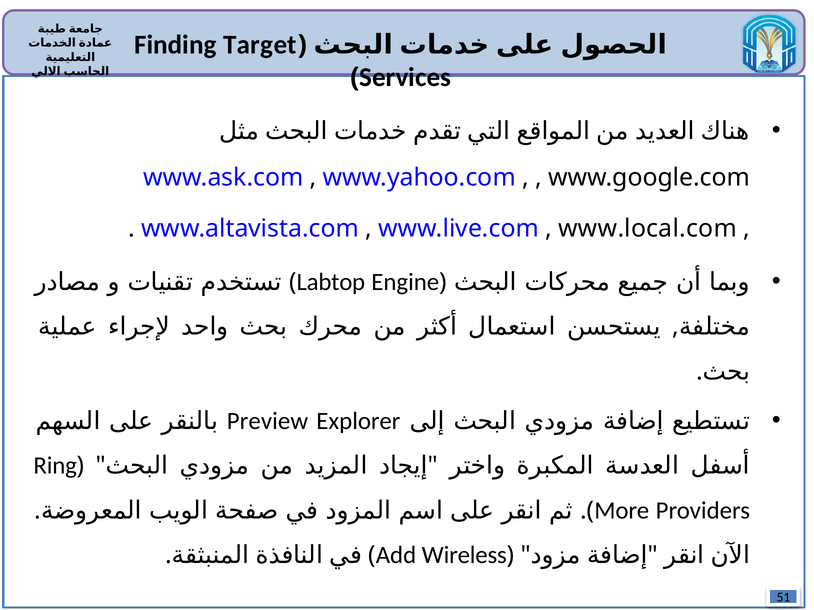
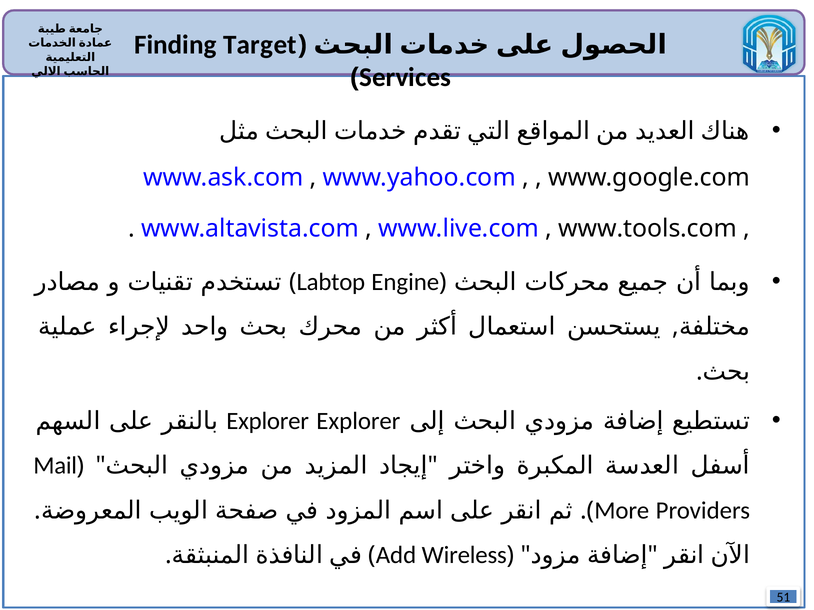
www.local.com: www.local.com -> www.tools.com (648, 229)
Preview: Preview -> Explorer (268, 421)
Ring: Ring -> Mail (55, 466)
